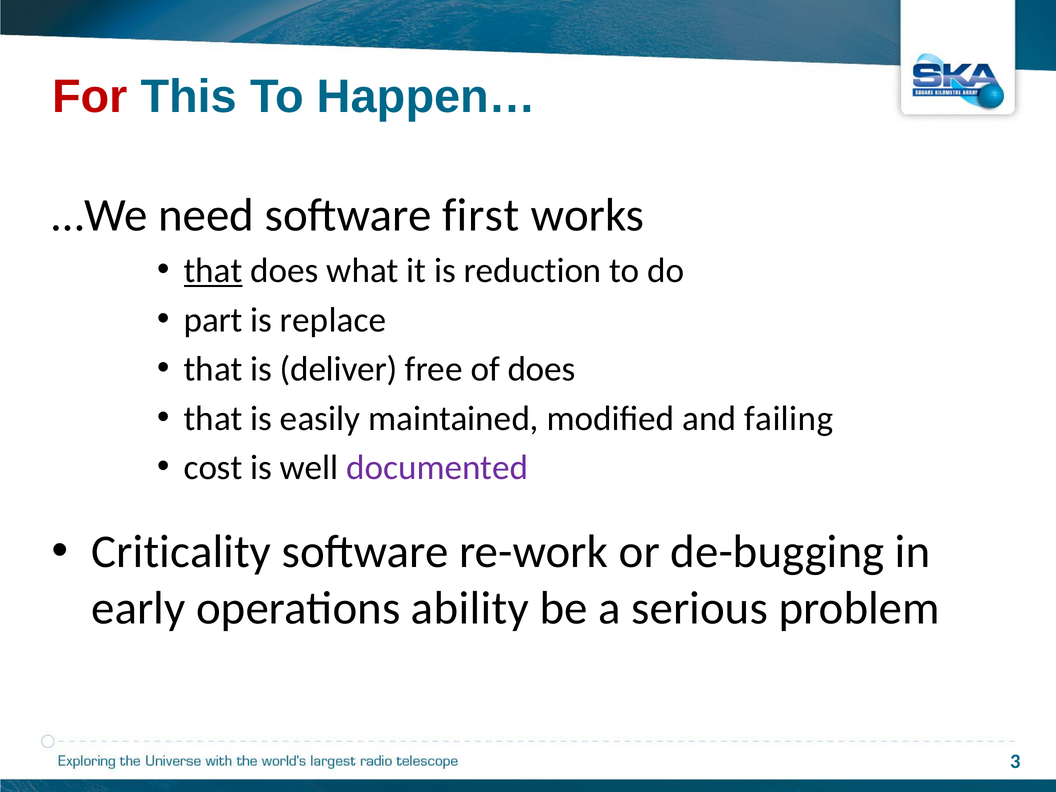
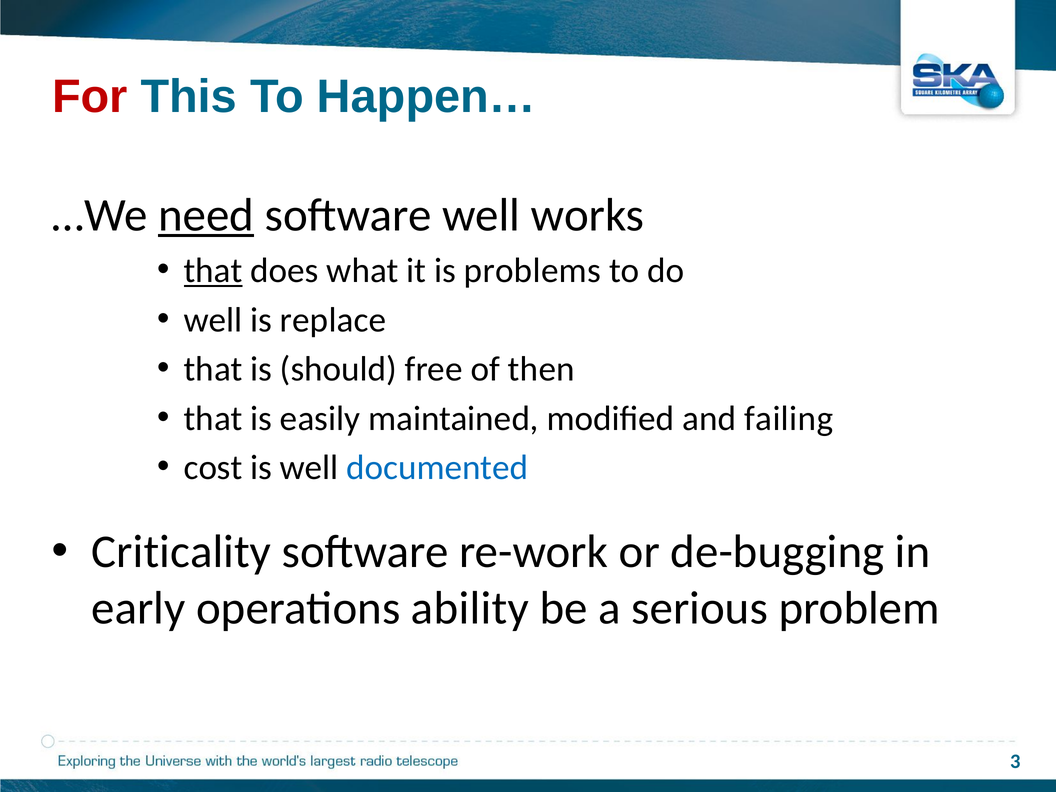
need underline: none -> present (206, 215)
software first: first -> well (481, 215)
reduction: reduction -> problems (532, 271)
part: part -> well (213, 320)
deliver: deliver -> should (338, 369)
of does: does -> then (541, 369)
documented colour: purple -> blue (437, 468)
